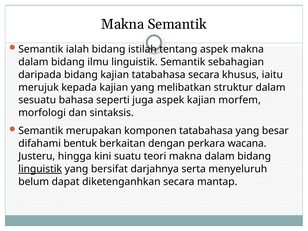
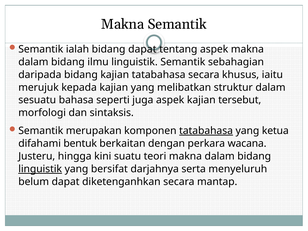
bidang istilah: istilah -> dapat (142, 49)
morfem: morfem -> tersebut (240, 100)
tatabahasa underline: none -> present (206, 131)
besar: besar -> ketua (275, 131)
